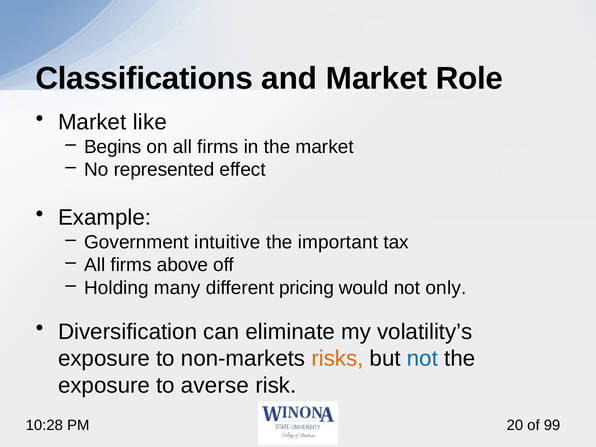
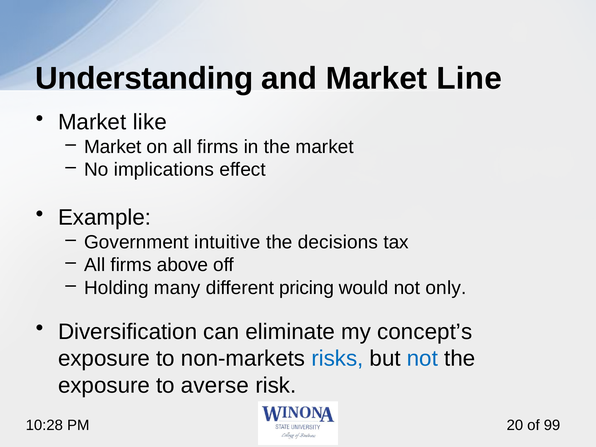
Classifications: Classifications -> Understanding (144, 78)
Role: Role -> Line (469, 78)
Begins: Begins -> Market (113, 147)
represented: represented -> implications (164, 170)
important: important -> decisions (338, 242)
volatility’s: volatility’s -> concept’s (425, 332)
risks colour: orange -> blue (337, 359)
